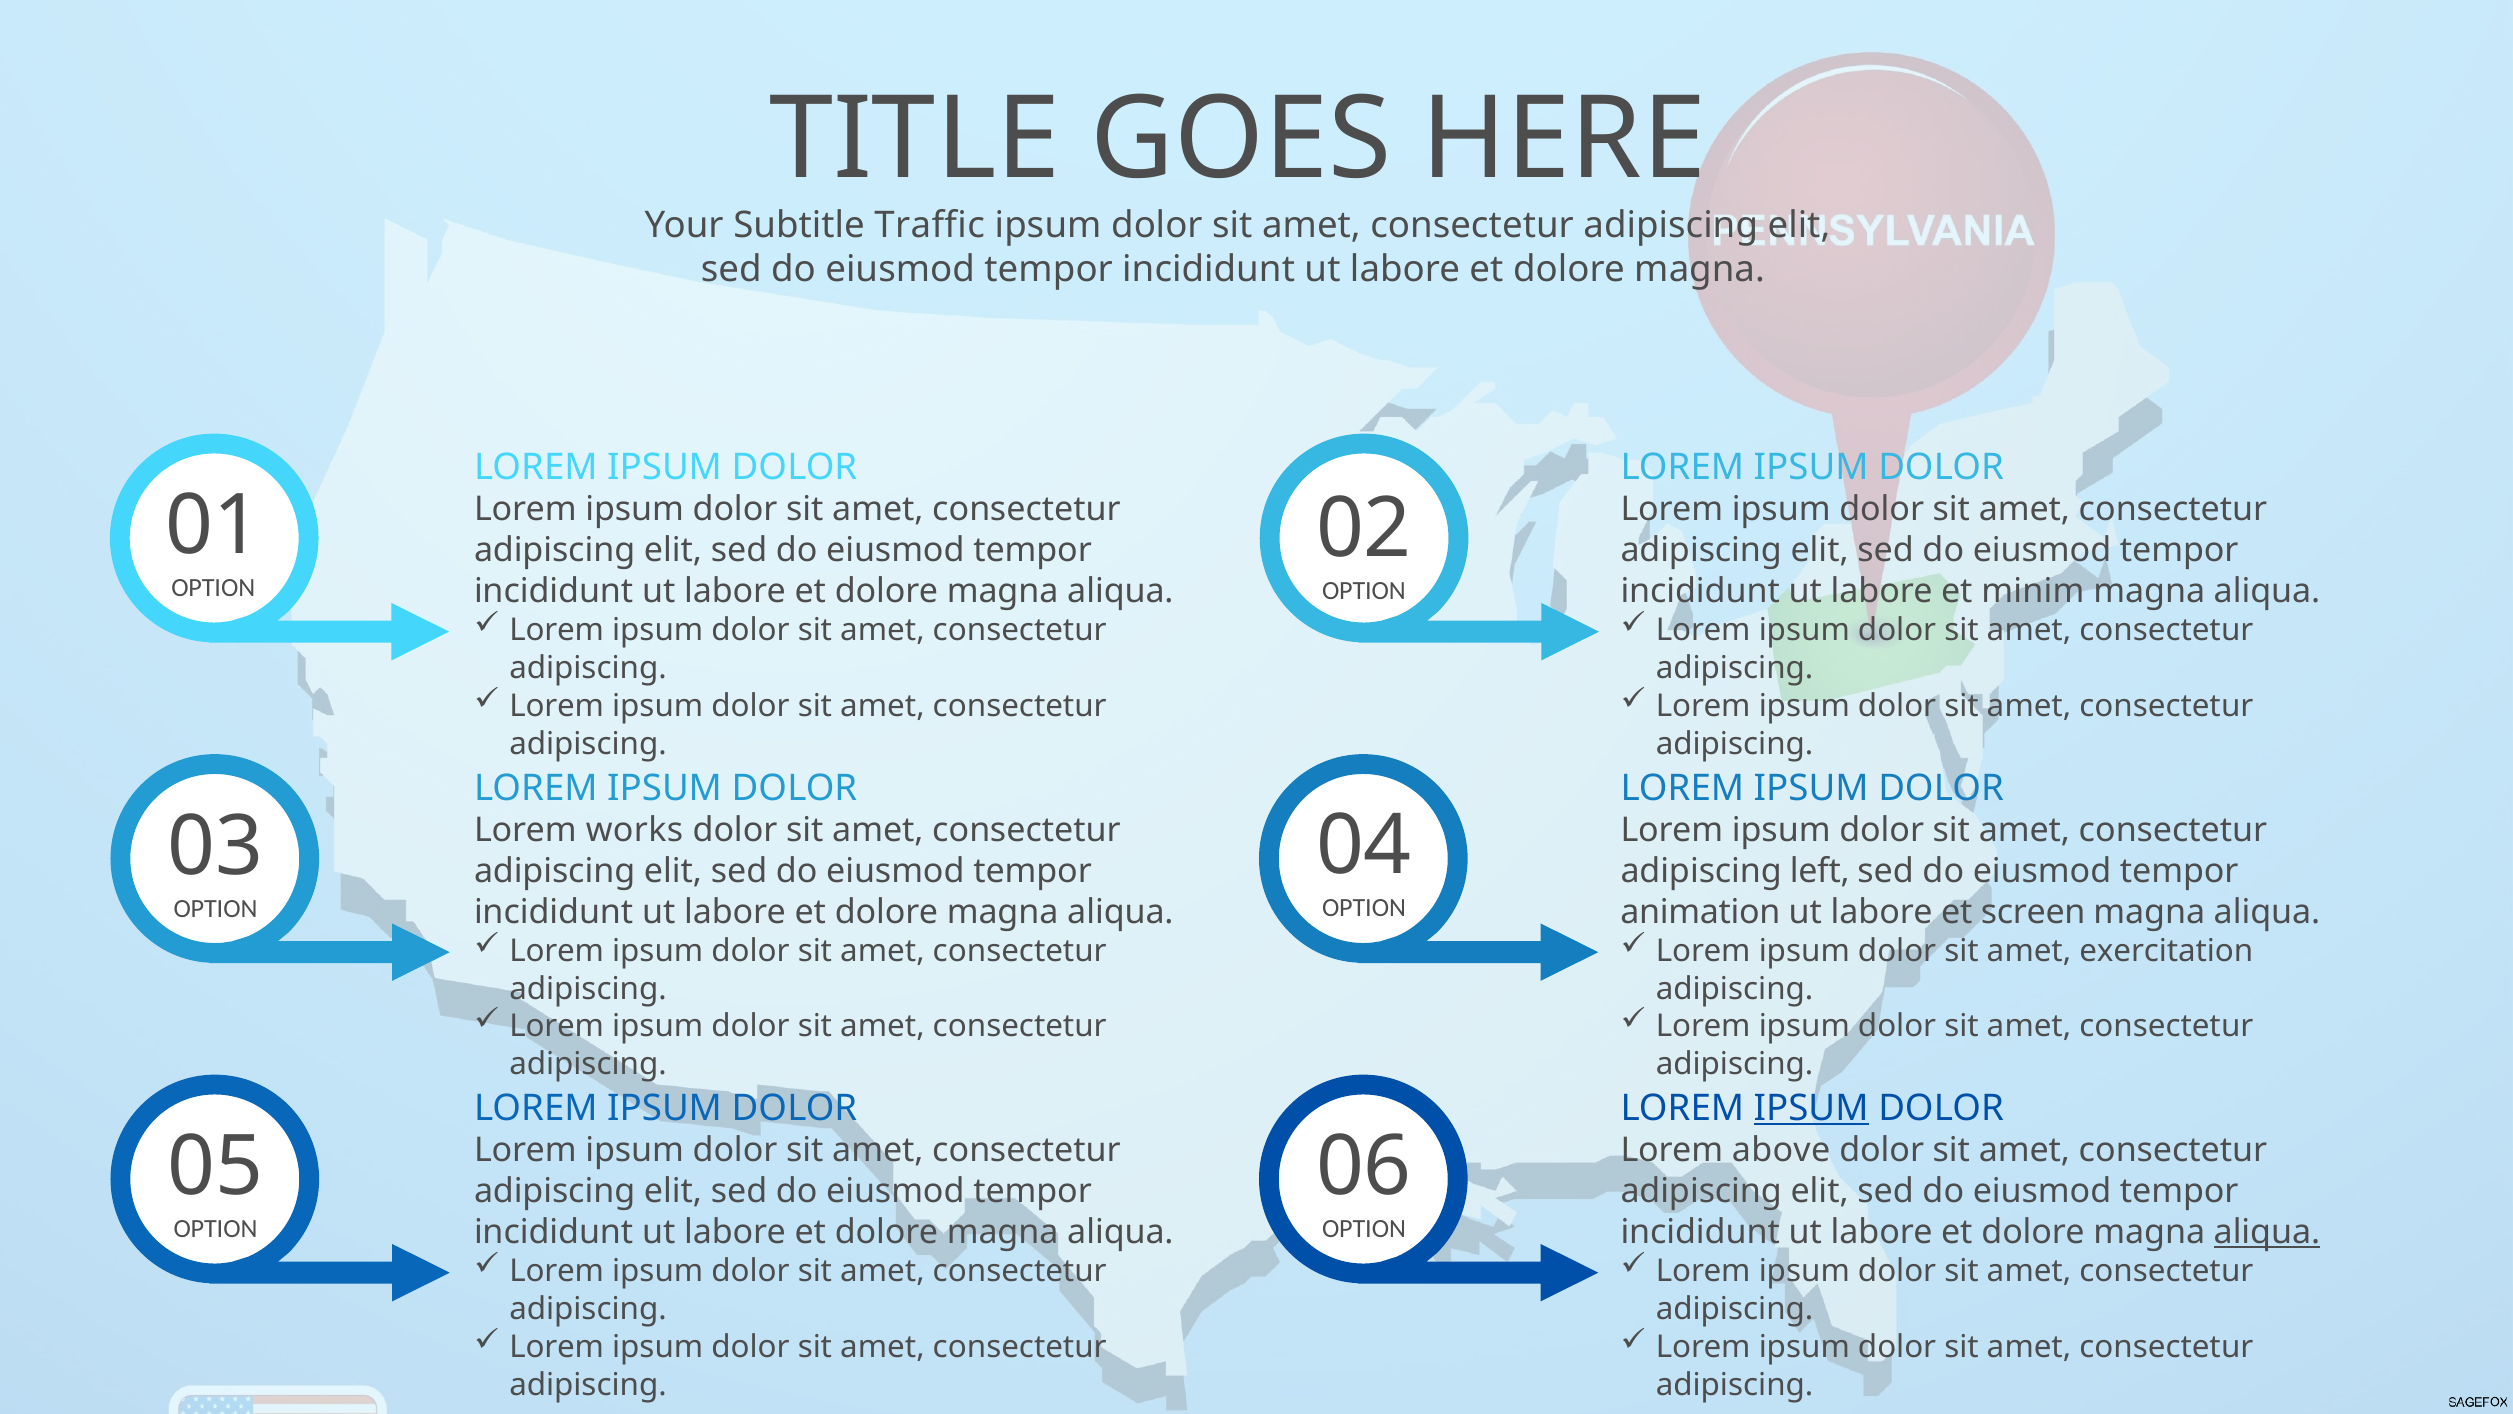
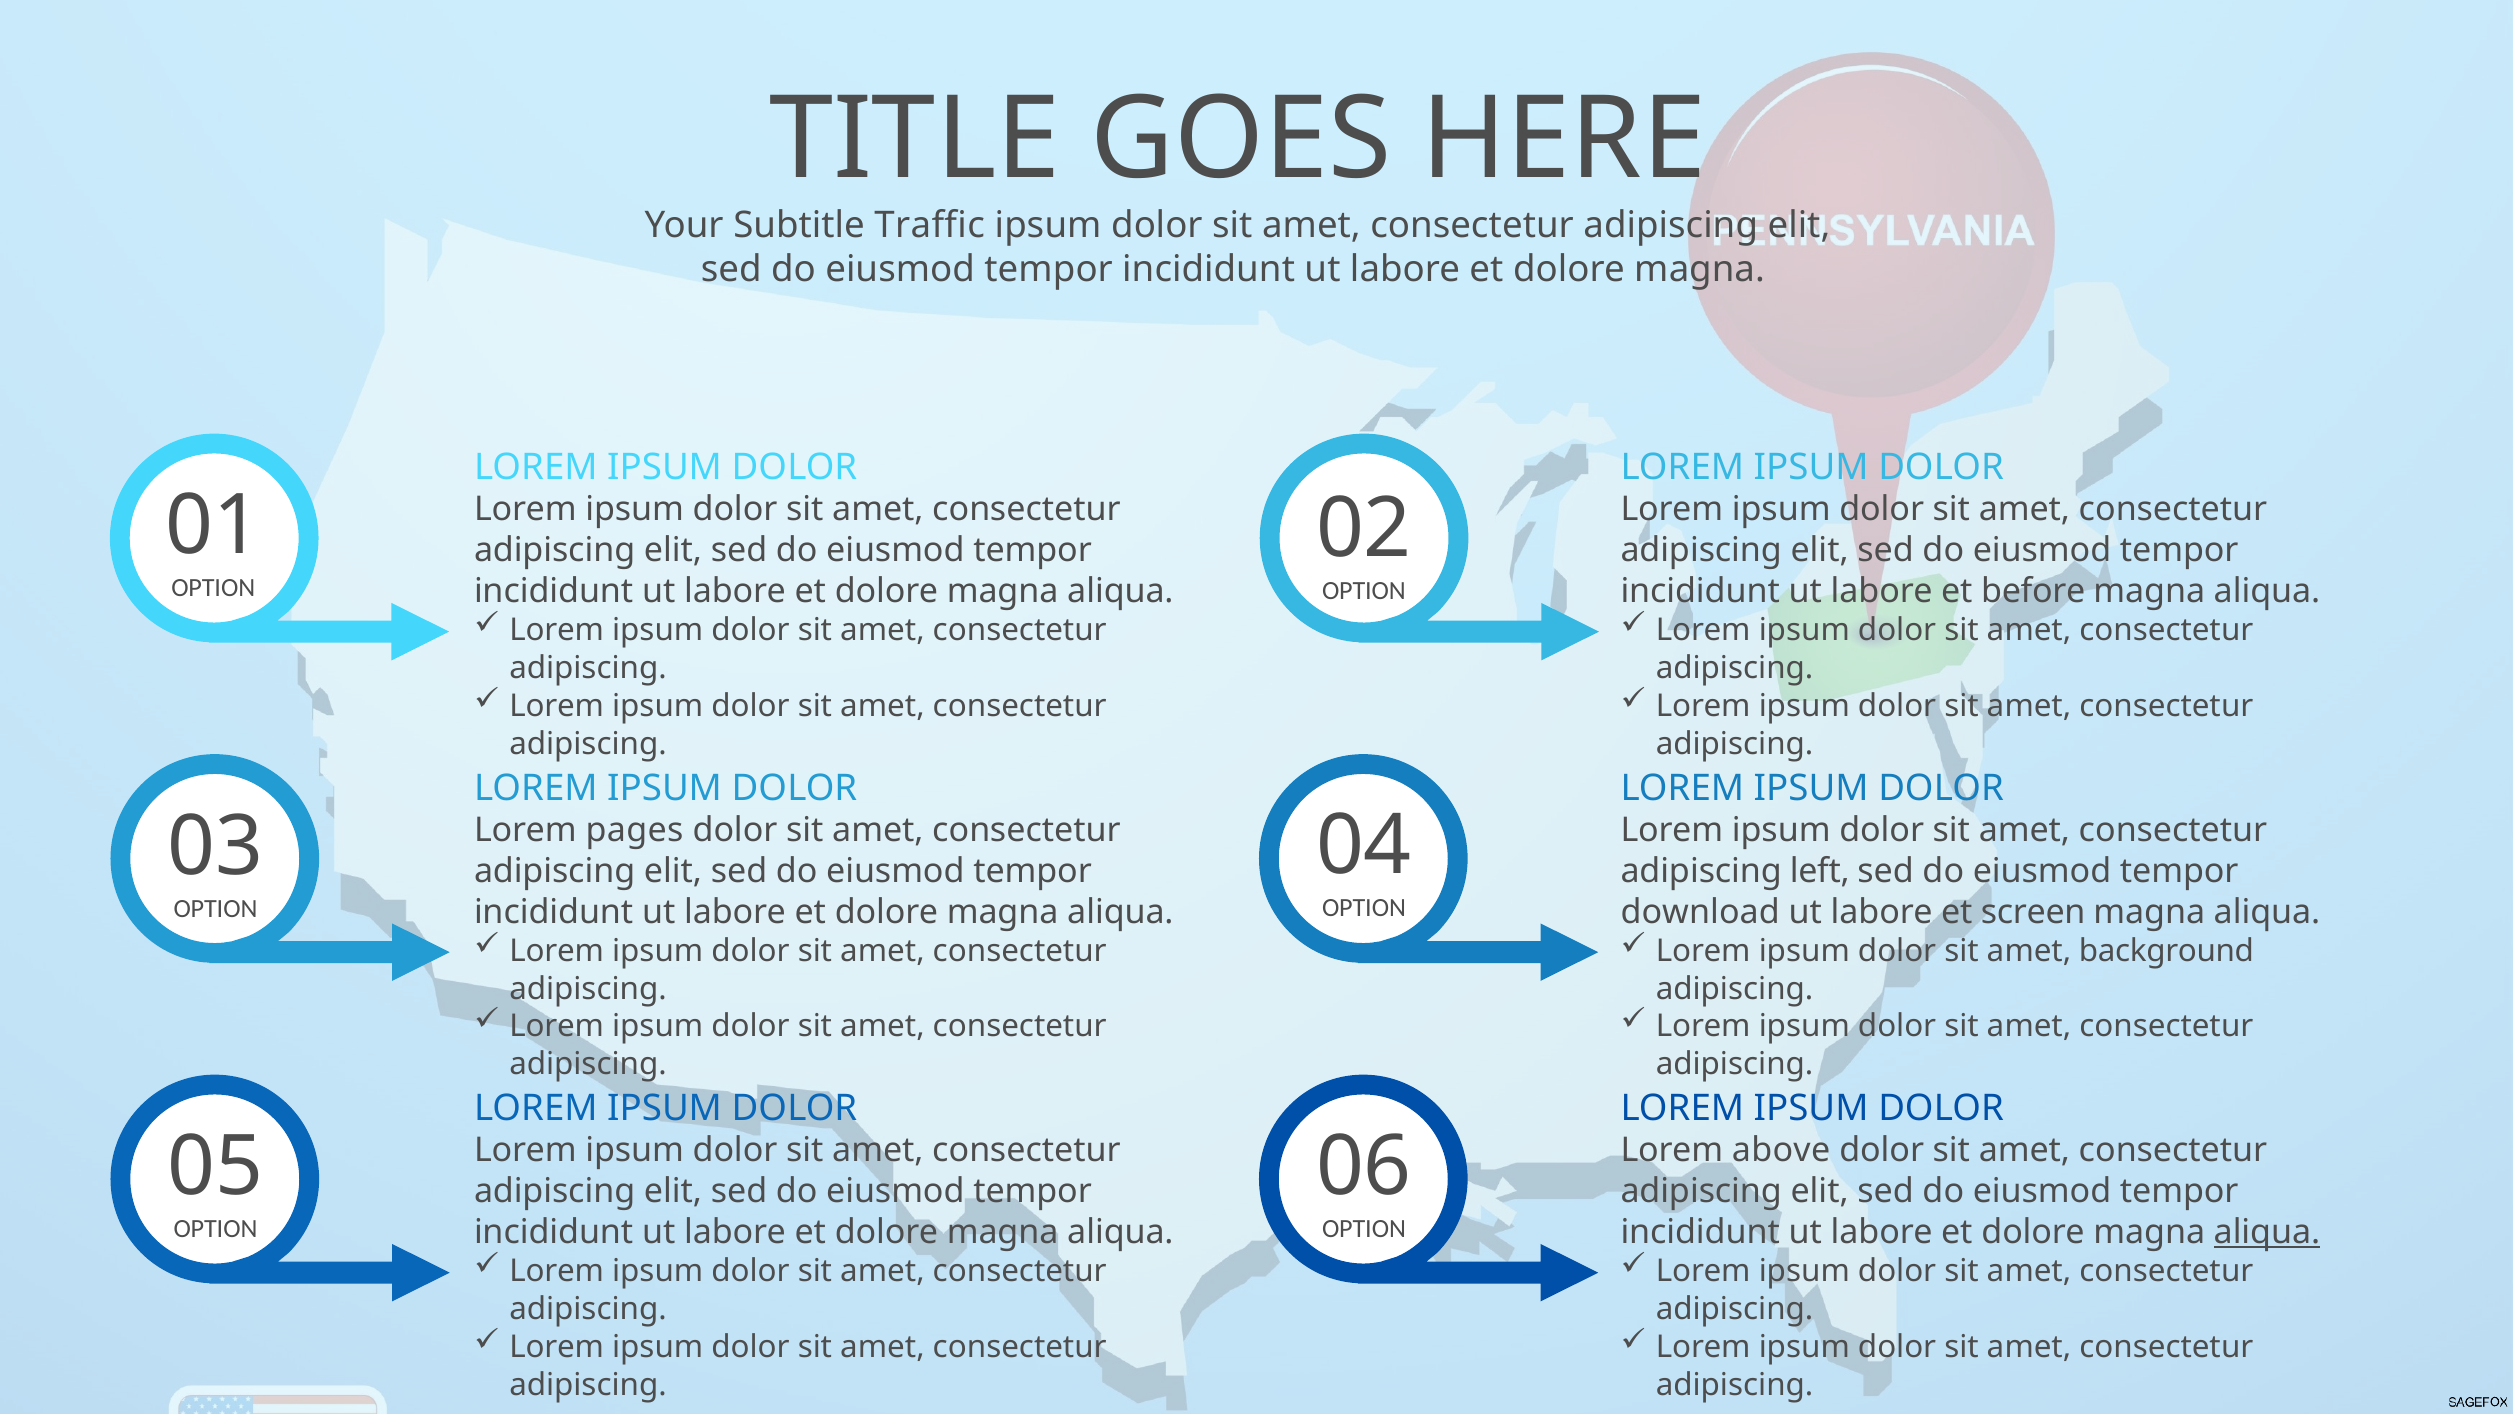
minim: minim -> before (2033, 591)
works: works -> pages (635, 830)
animation: animation -> download (1700, 912)
exercitation: exercitation -> background (2166, 951)
IPSUM underline: present -> none (1811, 1108)
